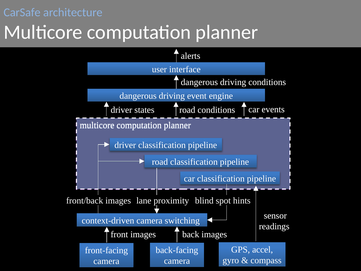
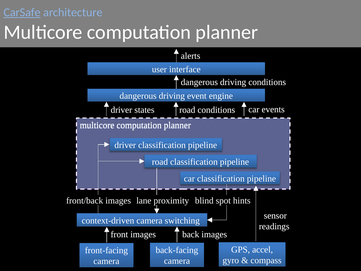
CarSafe underline: none -> present (22, 12)
